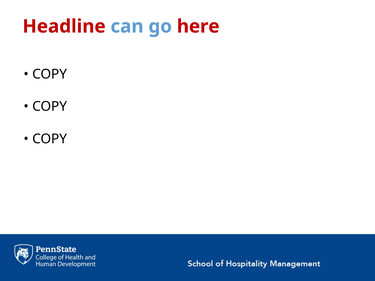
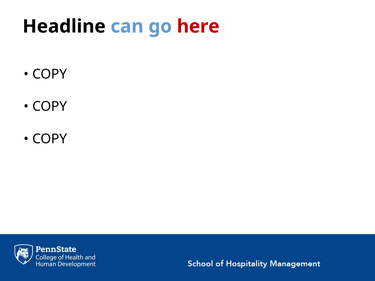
Headline colour: red -> black (64, 26)
